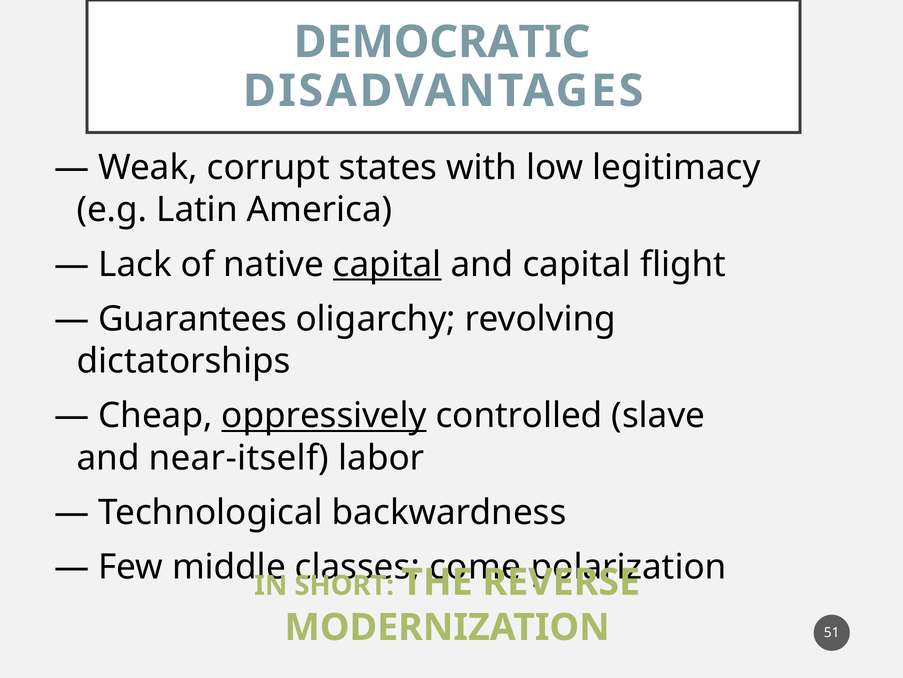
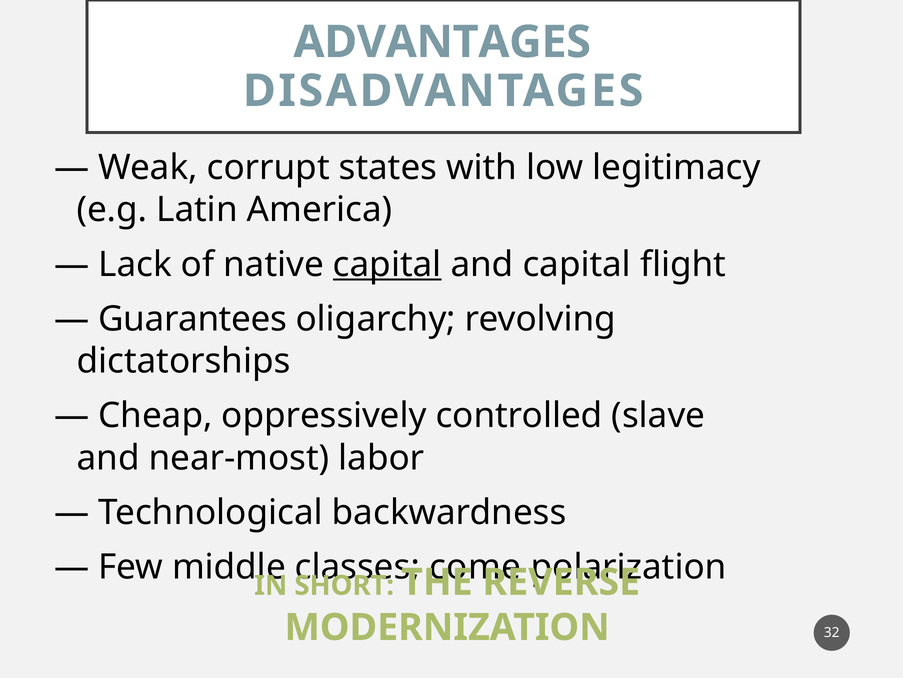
DEMOCRATIC: DEMOCRATIC -> ADVANTAGES (442, 42)
oppressively underline: present -> none (324, 415)
near-itself: near-itself -> near-most (239, 457)
51: 51 -> 32 (832, 632)
